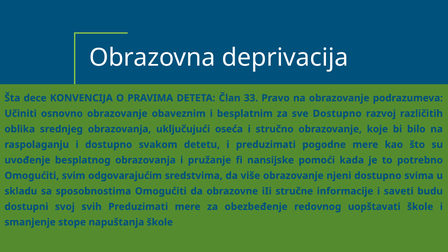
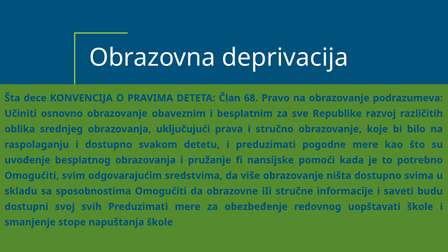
33: 33 -> 68 (251, 98)
sve Dostupno: Dostupno -> Republike (337, 114)
oseća: oseća -> prava (229, 129)
njeni: njeni -> ništa (339, 176)
